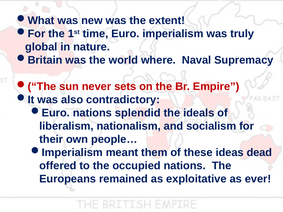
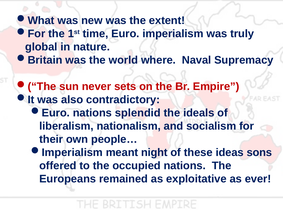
them: them -> night (154, 153)
dead: dead -> sons (259, 153)
